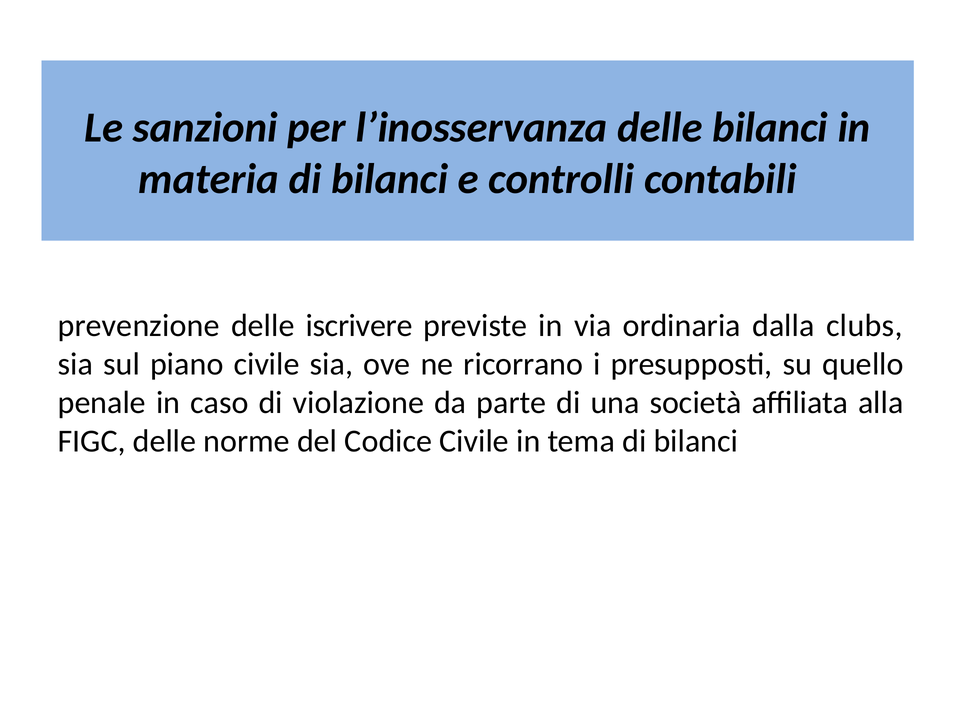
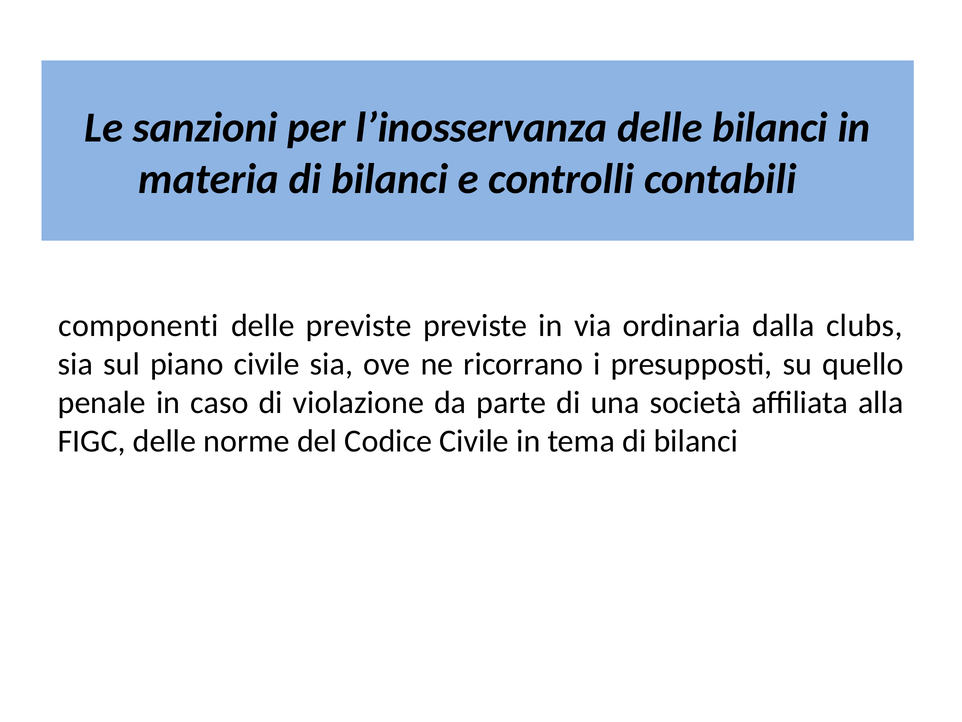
prevenzione: prevenzione -> componenti (138, 325)
delle iscrivere: iscrivere -> previste (359, 325)
